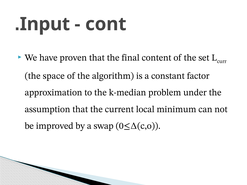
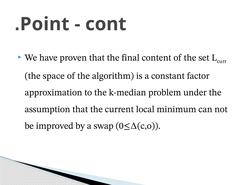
Input: Input -> Point (45, 24)
